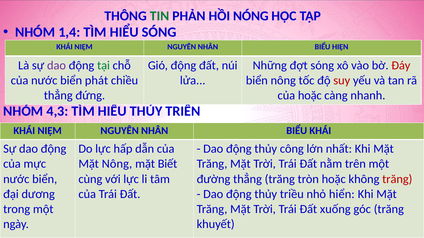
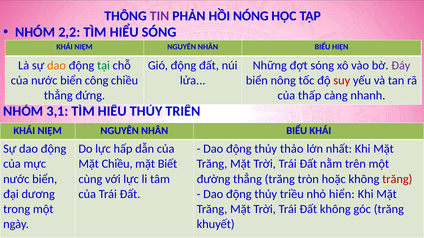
TIN colour: green -> purple (160, 16)
1,4: 1,4 -> 2,2 (69, 32)
dao colour: purple -> orange (56, 65)
Đáy colour: red -> purple (401, 65)
phát: phát -> công (97, 81)
của hoặc: hoặc -> thấp (310, 96)
4,3: 4,3 -> 3,1 (57, 111)
công: công -> thảo (292, 149)
Mặt Nông: Nông -> Chiều (117, 164)
Đất xuống: xuống -> không (335, 210)
